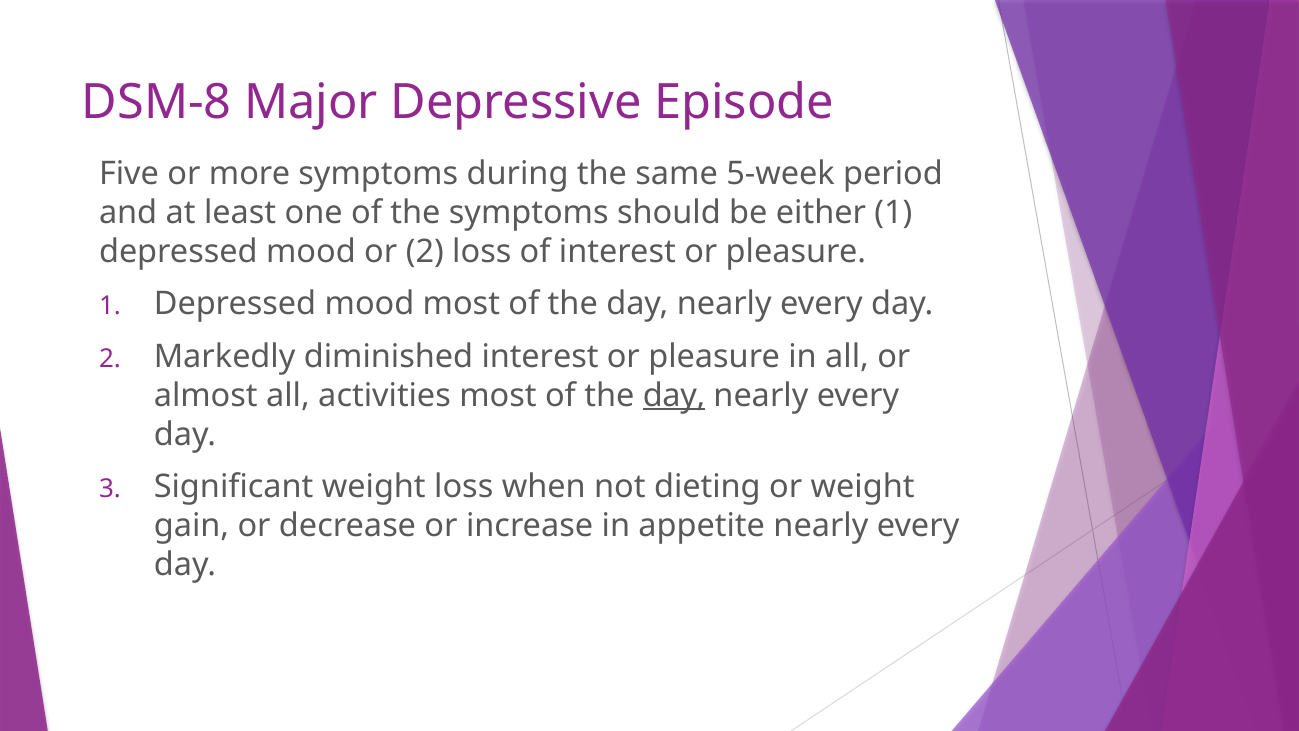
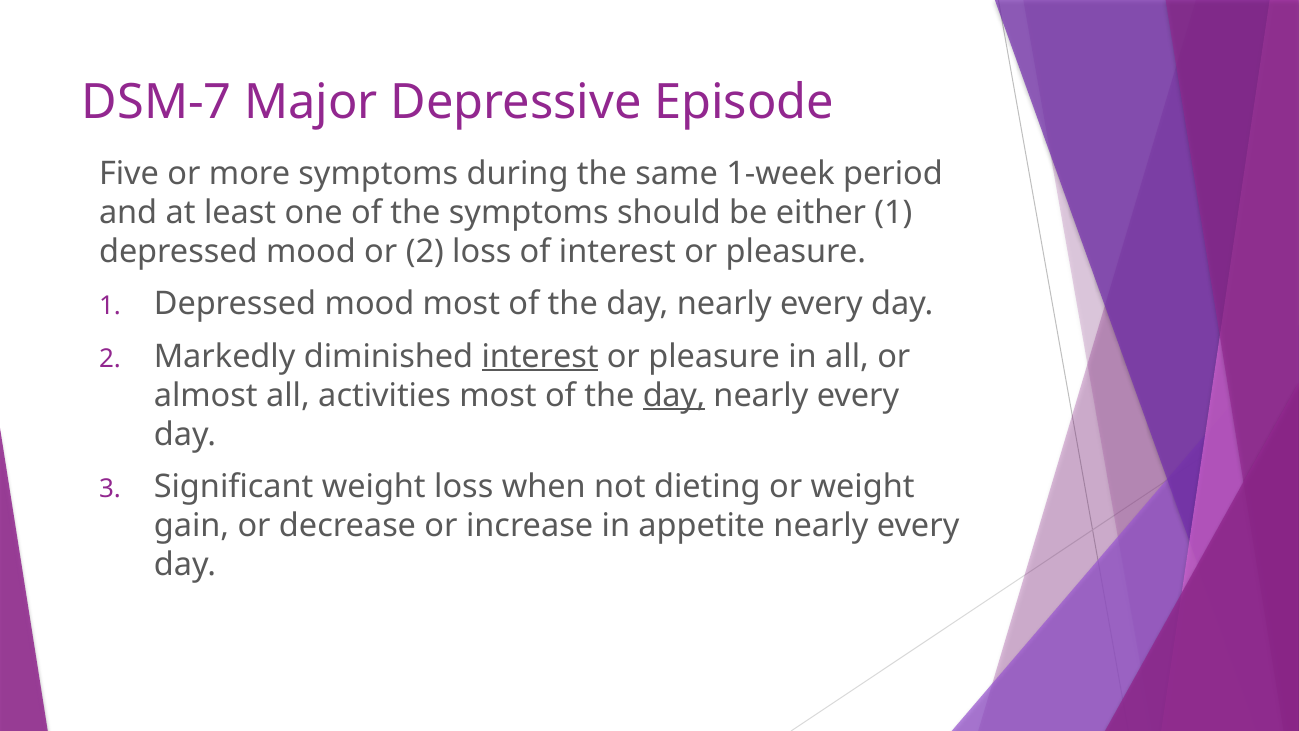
DSM-8: DSM-8 -> DSM-7 (157, 102)
5-week: 5-week -> 1-week (781, 173)
interest underline: none -> present (540, 356)
